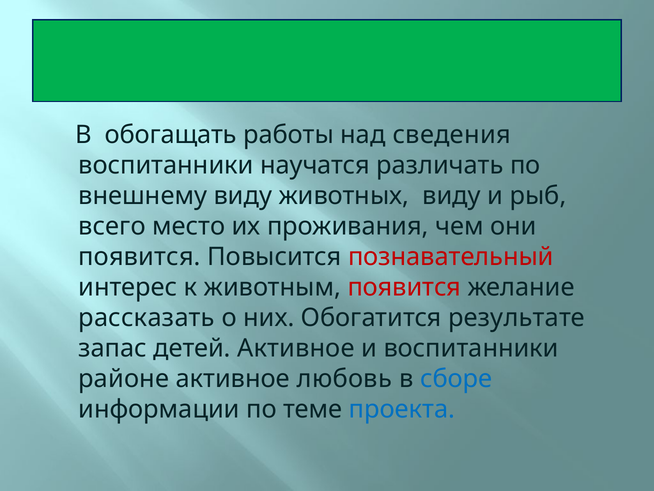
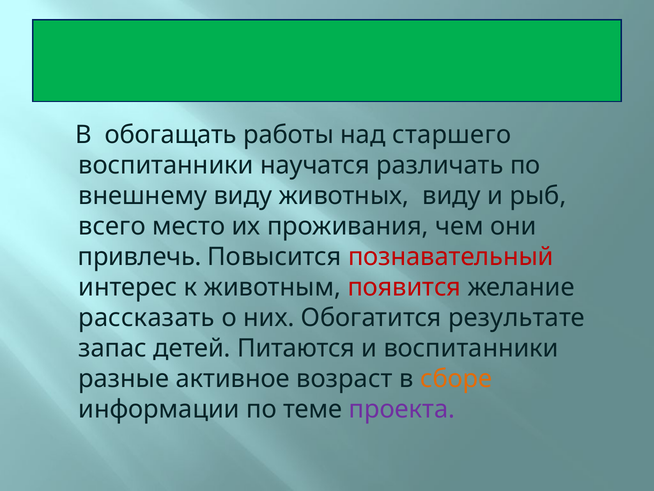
сведения: сведения -> старшего (452, 135)
появится: появится -> привлечь (140, 257)
детей Активное: Активное -> Питаются (296, 348)
районе: районе -> разные (124, 378)
любовь: любовь -> возраст (344, 378)
сборе colour: blue -> orange (456, 378)
проекта colour: blue -> purple (402, 409)
